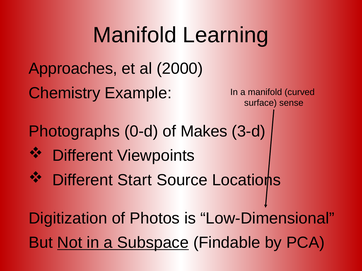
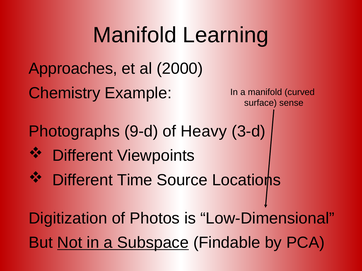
0-d: 0-d -> 9-d (141, 131)
Makes: Makes -> Heavy (204, 131)
Start: Start -> Time (135, 180)
